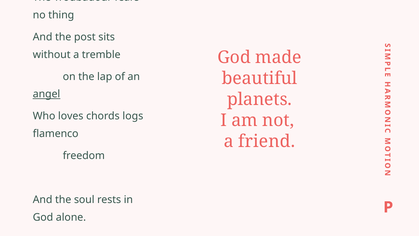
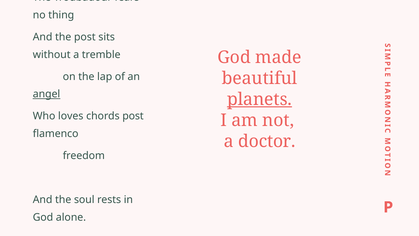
planets underline: none -> present (260, 99)
chords logs: logs -> post (133, 116)
friend: friend -> doctor (267, 141)
